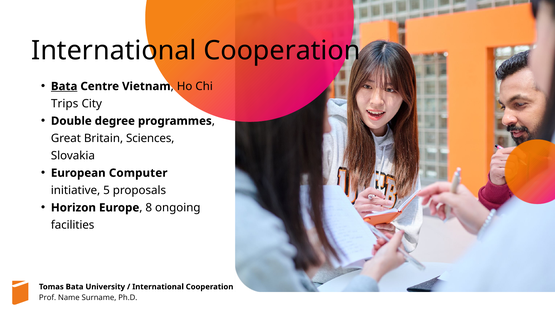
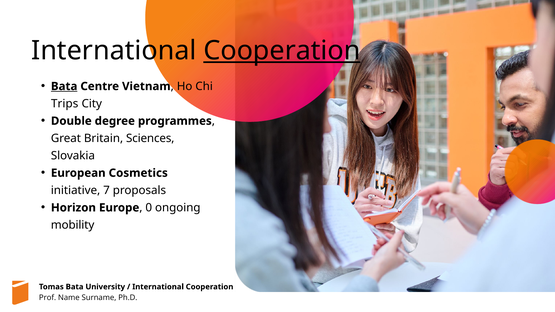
Cooperation underline: none -> present (282, 51)
Computer: Computer -> Cosmetics (138, 173)
5: 5 -> 7 (107, 190)
8: 8 -> 0 (149, 208)
facilities: facilities -> mobility (73, 225)
